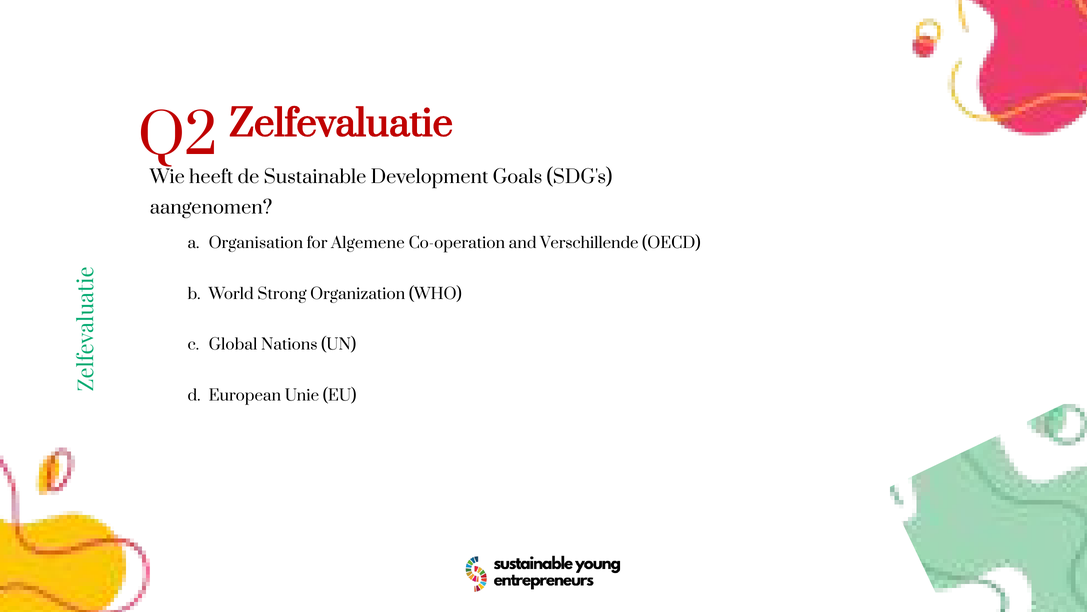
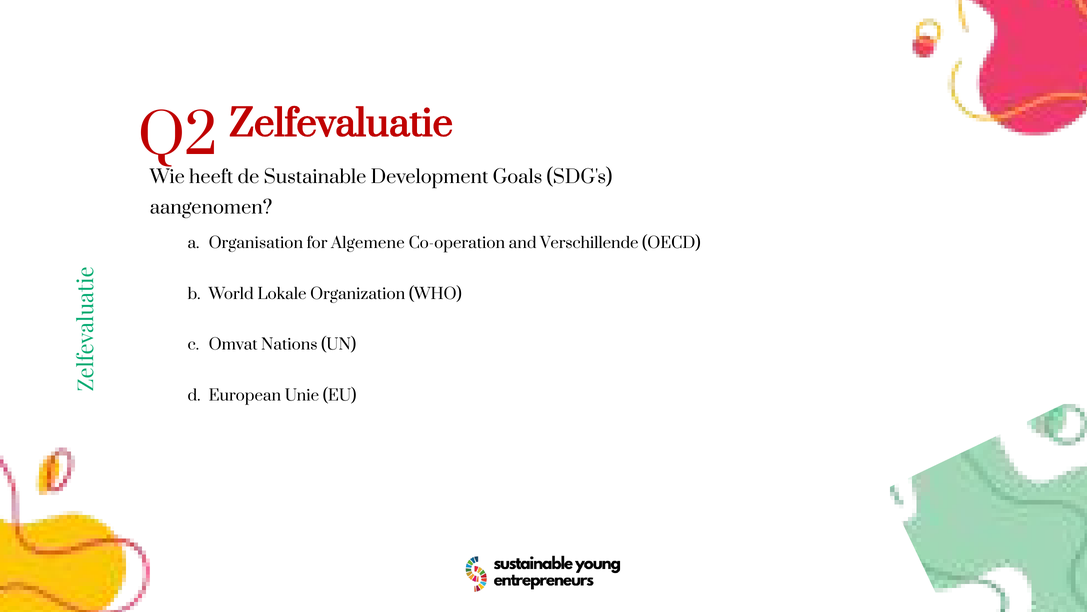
Strong: Strong -> Lokale (282, 294)
Global: Global -> Omvat (233, 345)
